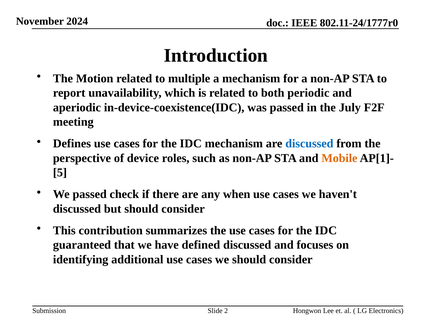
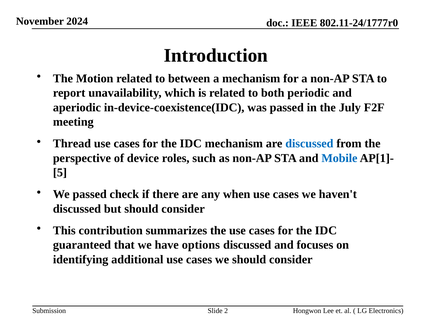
multiple: multiple -> between (189, 79)
Defines: Defines -> Thread (72, 144)
Mobile colour: orange -> blue (339, 158)
defined: defined -> options (201, 245)
